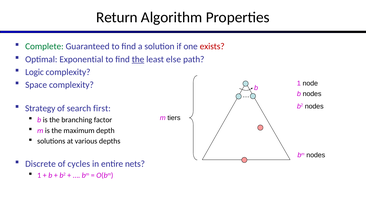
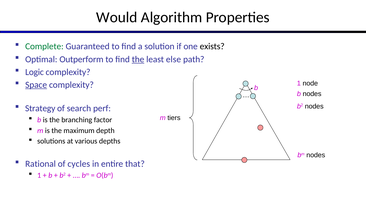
Return: Return -> Would (117, 17)
exists colour: red -> black (212, 46)
Exponential: Exponential -> Outperform (81, 59)
Space underline: none -> present (36, 85)
first: first -> perf (102, 108)
Discrete: Discrete -> Rational (41, 164)
nets: nets -> that (135, 164)
